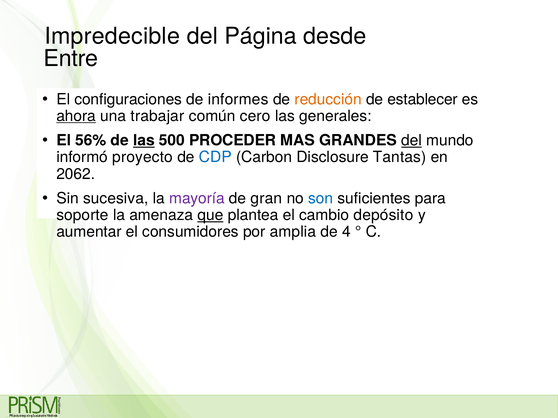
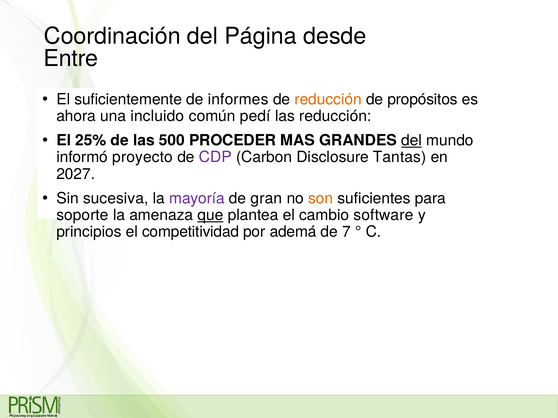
Impredecible: Impredecible -> Coordinación (112, 36)
configuraciones: configuraciones -> suficientemente (128, 99)
establecer: establecer -> propósitos (423, 99)
ahora underline: present -> none (76, 116)
trabajar: trabajar -> incluido (157, 116)
cero: cero -> pedí (255, 116)
las generales: generales -> reducción (335, 116)
56%: 56% -> 25% (91, 141)
las underline: present -> none (144, 141)
CDP colour: blue -> purple (215, 157)
2062: 2062 -> 2027 (76, 174)
son colour: blue -> orange (321, 199)
depósito: depósito -> software (383, 215)
aumentar: aumentar -> principios (89, 232)
consumidores: consumidores -> competitividad (191, 232)
amplia: amplia -> ademá (293, 232)
4: 4 -> 7 (346, 232)
